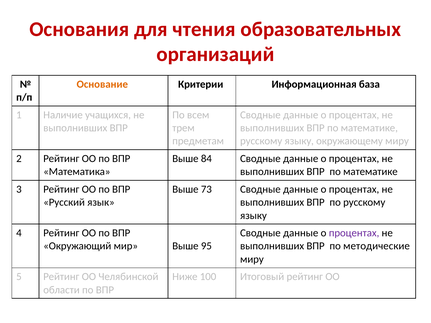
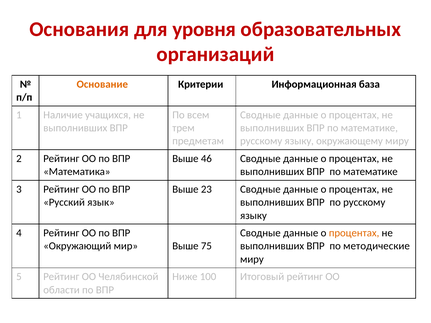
чтения: чтения -> уровня (204, 29)
84: 84 -> 46 (206, 159)
73: 73 -> 23 (206, 189)
процентах colour: purple -> orange (354, 233)
95: 95 -> 75 (206, 246)
